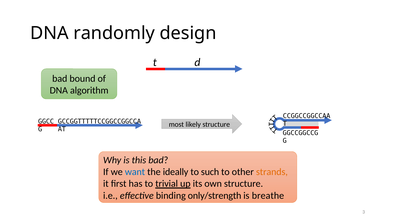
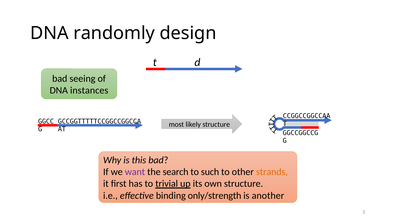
bound: bound -> seeing (82, 79)
algorithm: algorithm -> instances (89, 91)
want colour: blue -> purple (135, 172)
ideally: ideally -> search (176, 172)
breathe: breathe -> another (268, 196)
